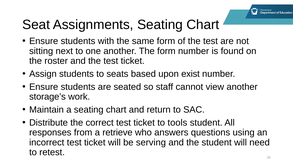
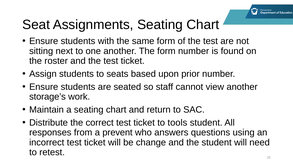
exist: exist -> prior (190, 74)
retrieve: retrieve -> prevent (117, 132)
serving: serving -> change (151, 142)
